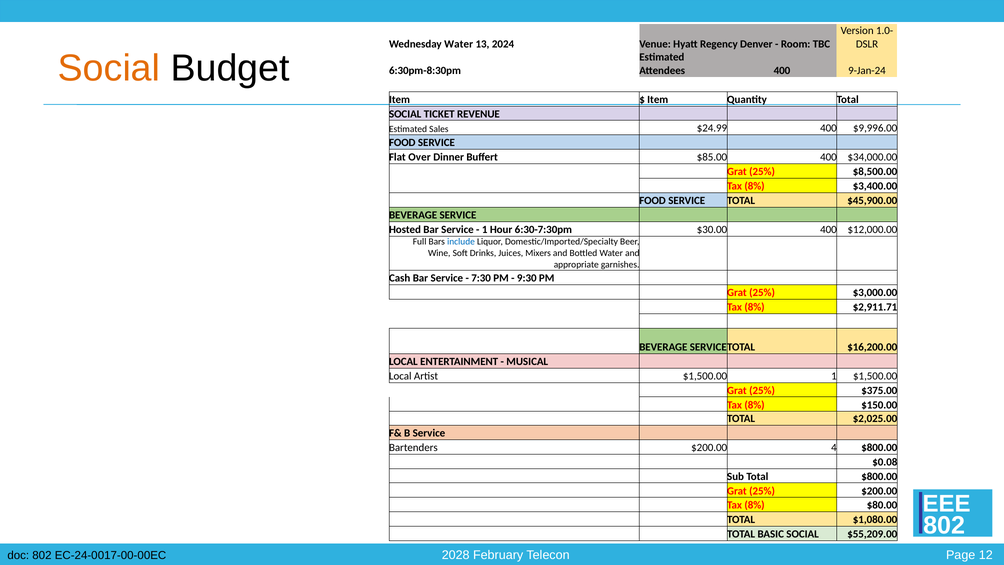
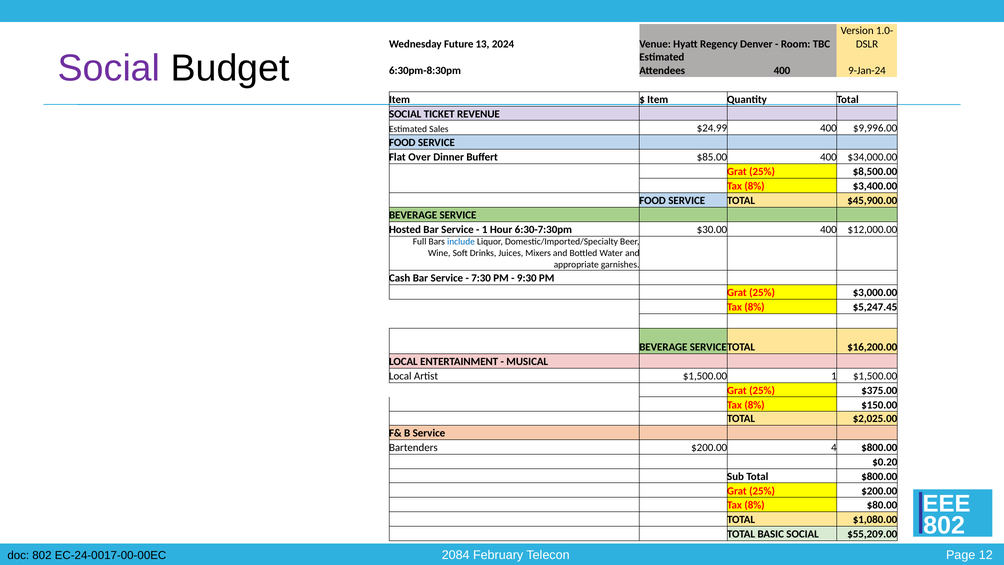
Wednesday Water: Water -> Future (459, 44)
Social colour: orange -> purple (109, 69)
$2,911.71: $2,911.71 -> $5,247.45 (875, 307)
$0.08: $0.08 -> $0.20 (885, 462)
2028: 2028 -> 2084 (456, 555)
